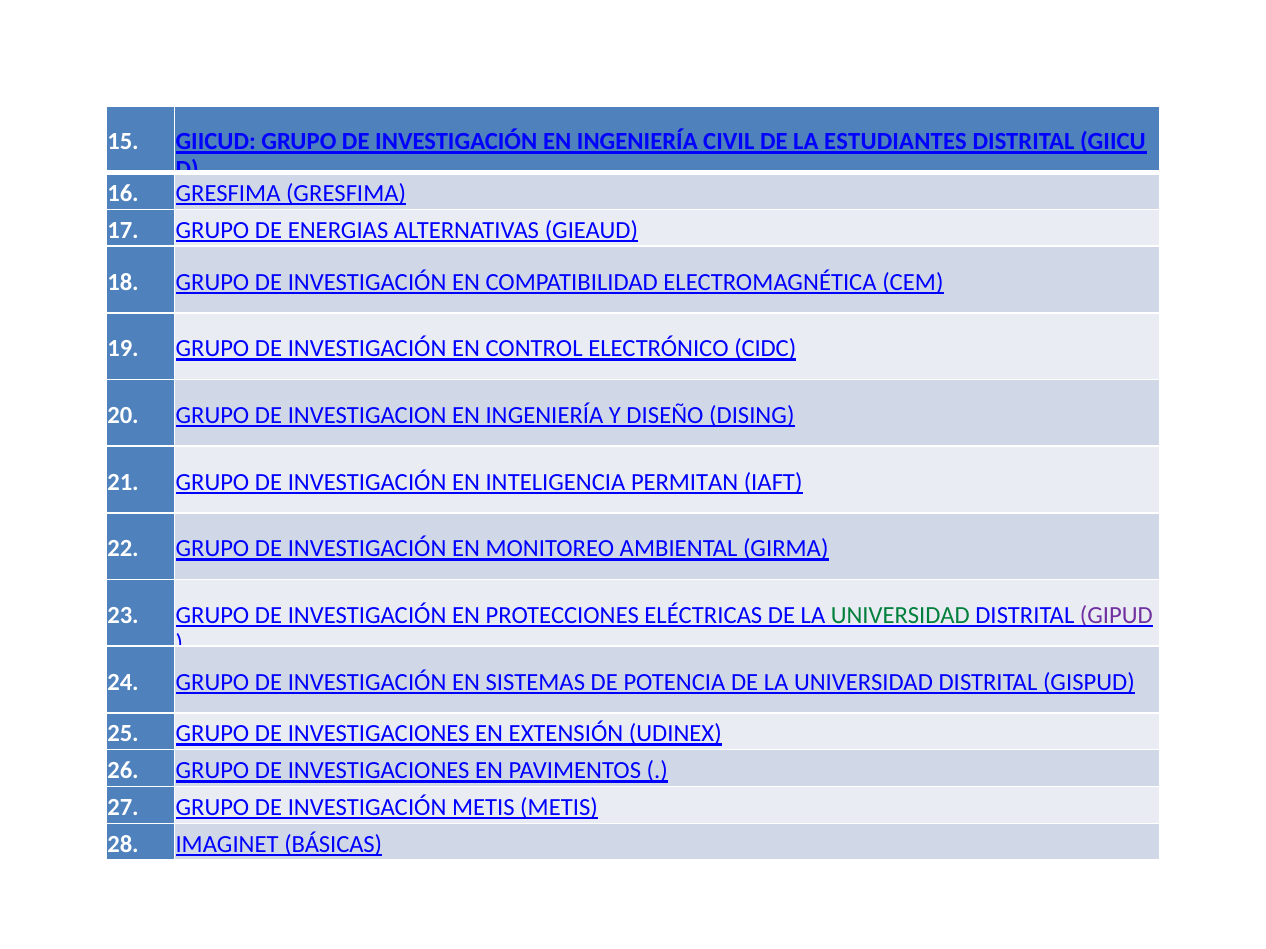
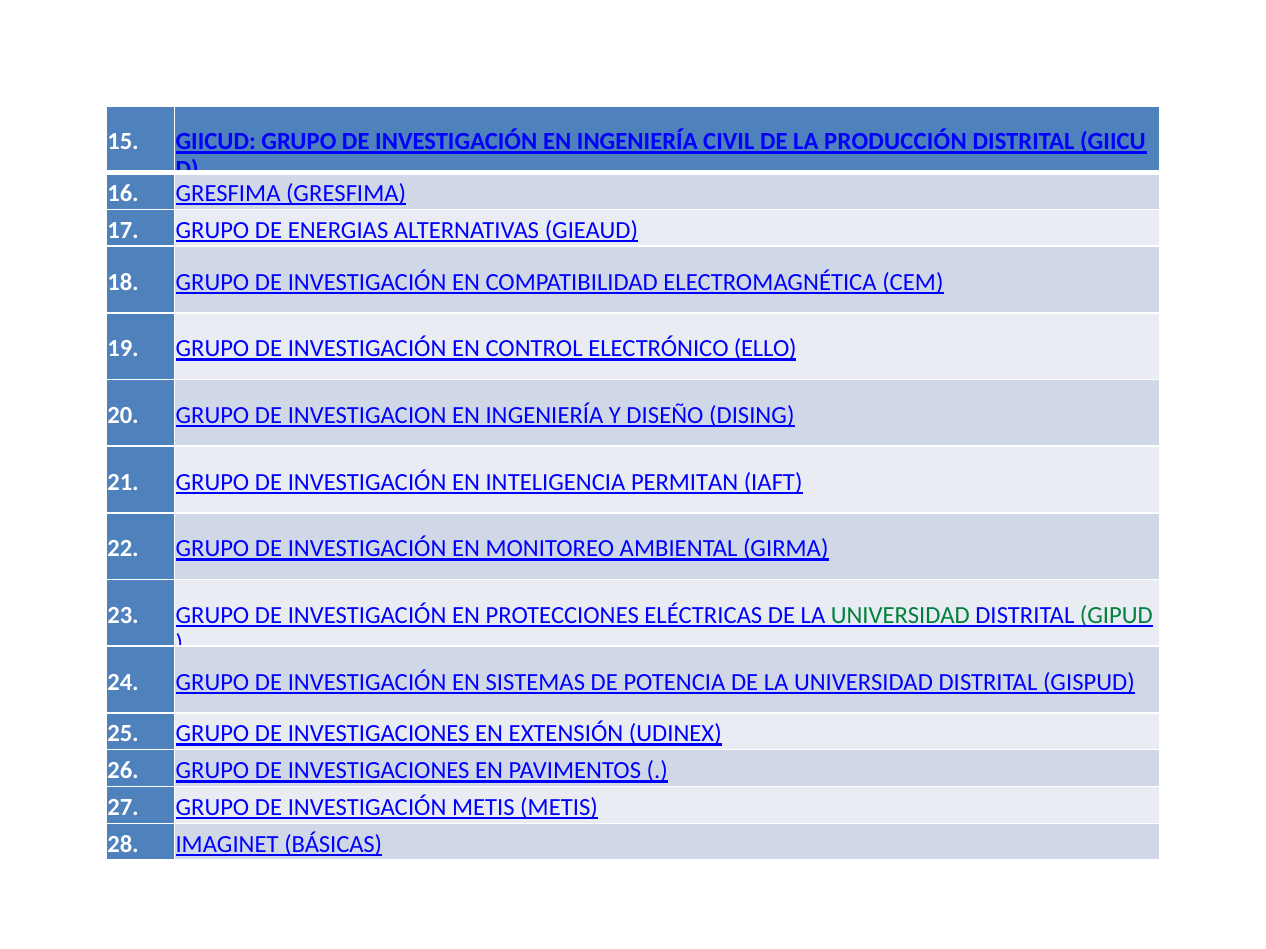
ESTUDIANTES: ESTUDIANTES -> PRODUCCIÓN (896, 142)
CIDC: CIDC -> ELLO (765, 349)
GIPUD colour: purple -> green (1116, 616)
